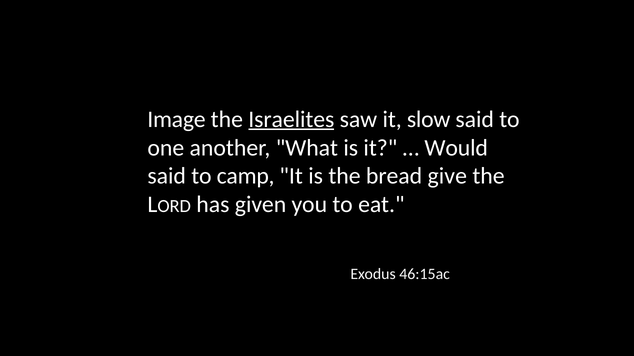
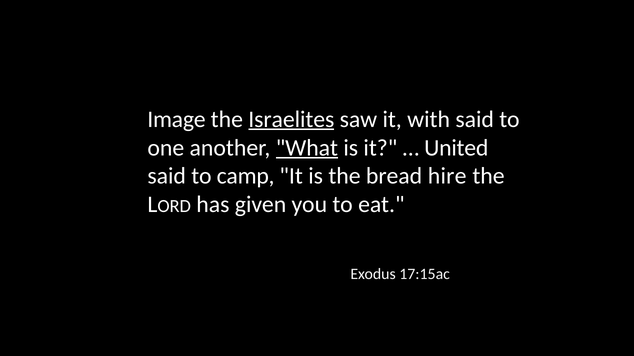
slow: slow -> with (429, 119)
What underline: none -> present (307, 148)
Would: Would -> United (456, 148)
give: give -> hire (447, 176)
46:15ac: 46:15ac -> 17:15ac (425, 274)
